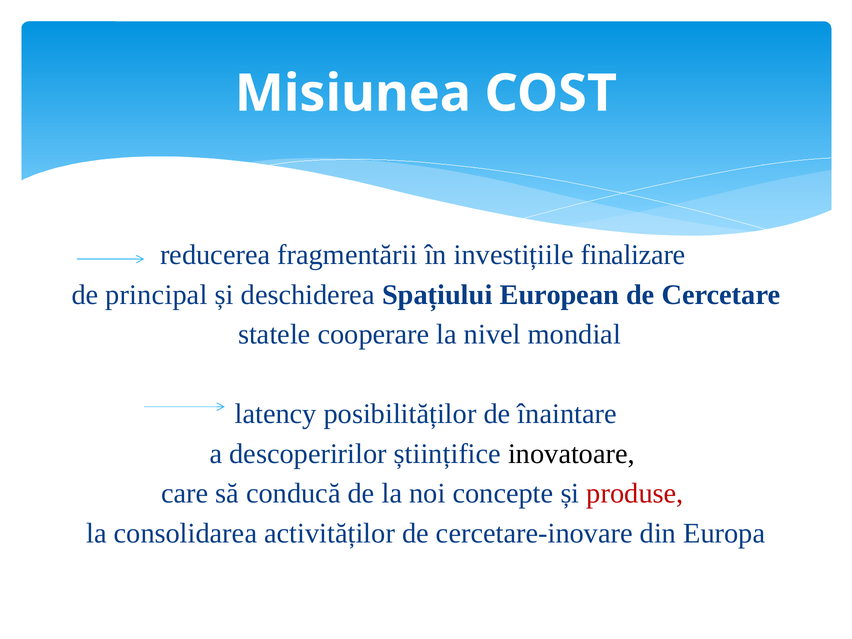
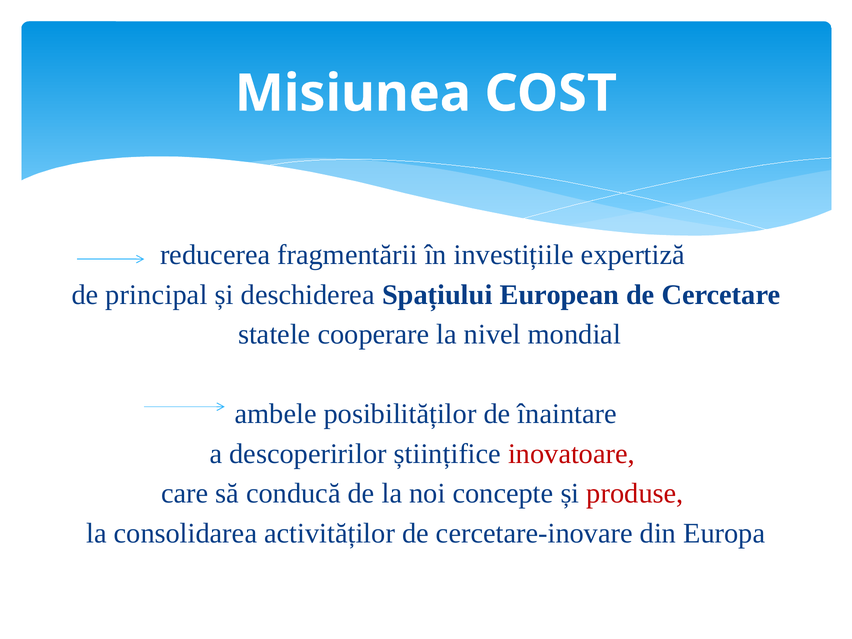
finalizare: finalizare -> expertiză (633, 255)
latency: latency -> ambele (276, 414)
inovatoare colour: black -> red (571, 454)
